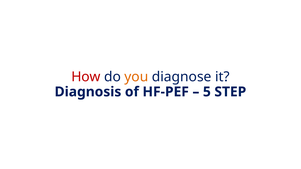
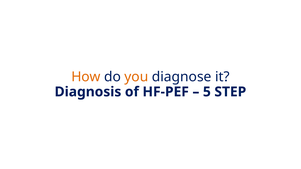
How colour: red -> orange (86, 77)
